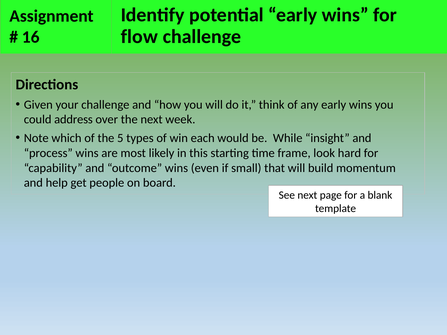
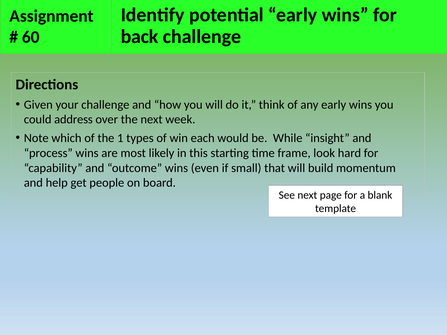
flow: flow -> back (140, 37)
16: 16 -> 60 (31, 37)
5: 5 -> 1 (120, 138)
